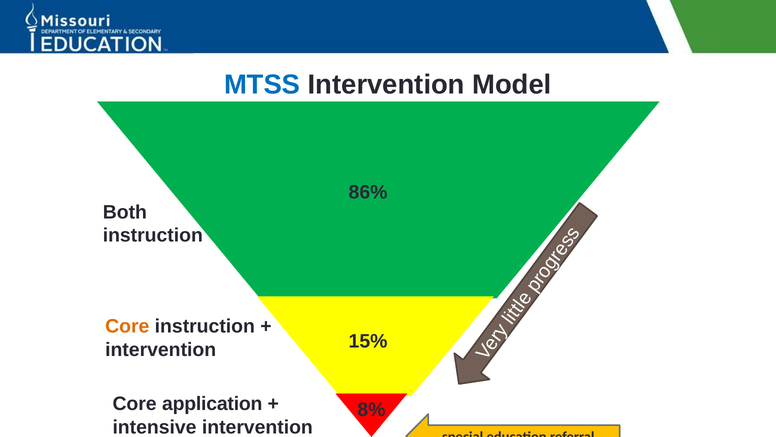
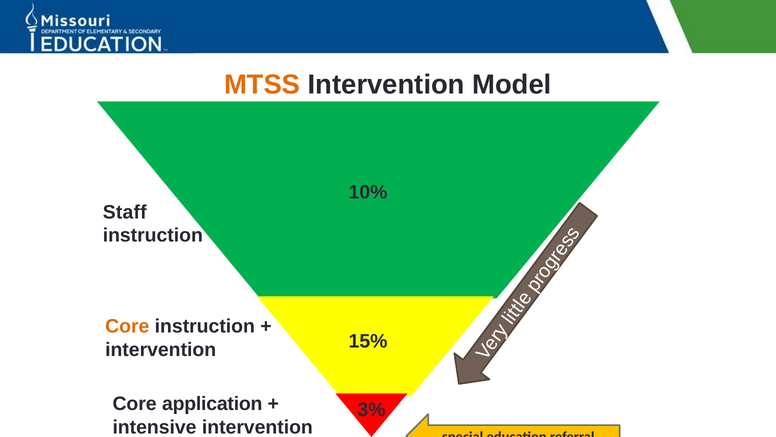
MTSS colour: blue -> orange (262, 84)
86%: 86% -> 10% (368, 192)
Both: Both -> Staff (125, 212)
8%: 8% -> 3% (371, 409)
